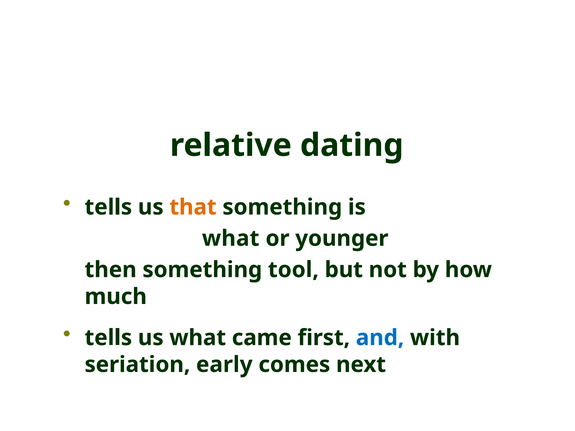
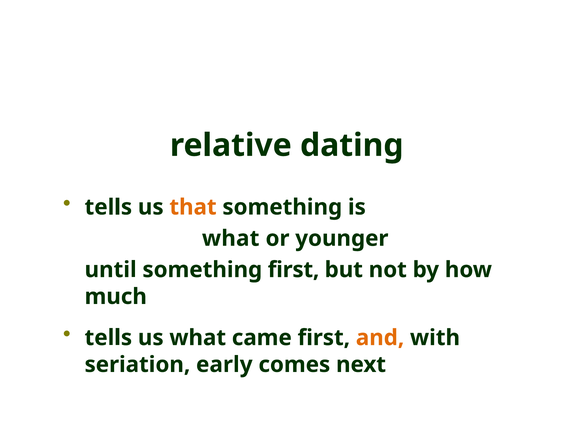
then: then -> until (111, 270)
something tool: tool -> first (294, 270)
and colour: blue -> orange (380, 338)
